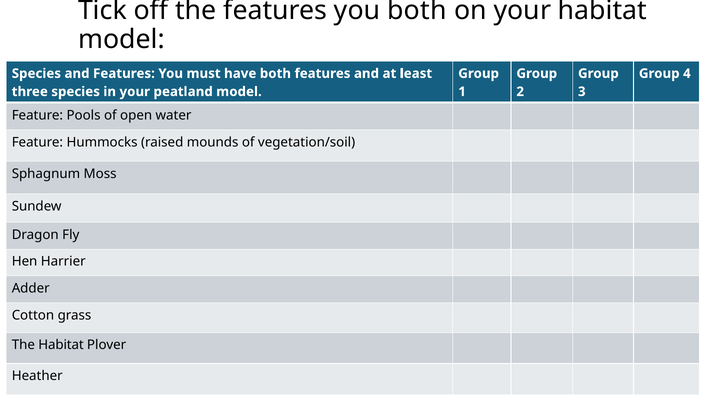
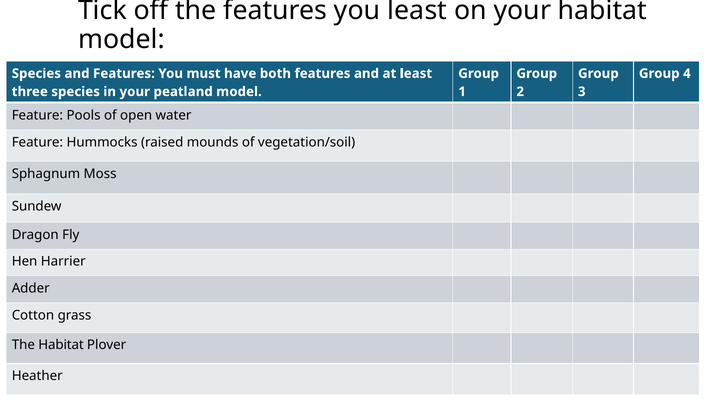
you both: both -> least (417, 10)
